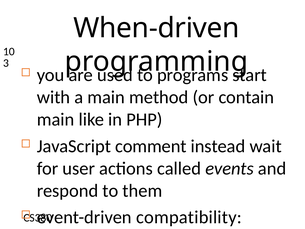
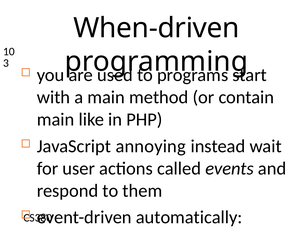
comment: comment -> annoying (151, 146)
compatibility: compatibility -> automatically (189, 217)
